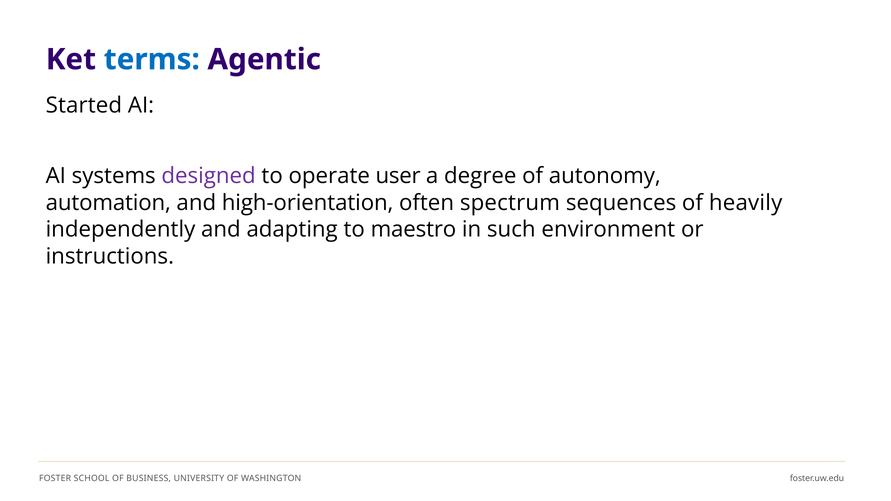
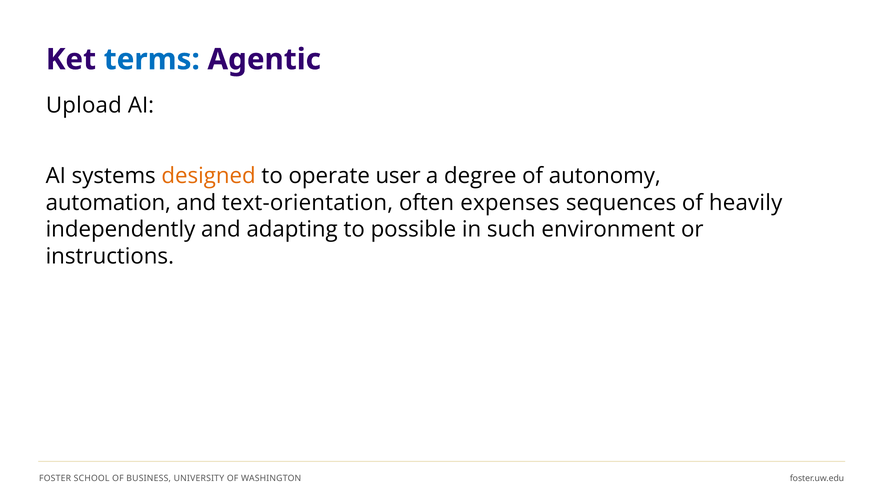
Started: Started -> Upload (84, 105)
designed colour: purple -> orange (209, 176)
high-orientation: high-orientation -> text-orientation (307, 203)
spectrum: spectrum -> expenses (510, 203)
maestro: maestro -> possible (413, 230)
